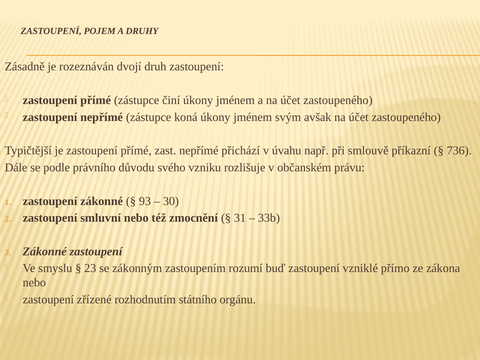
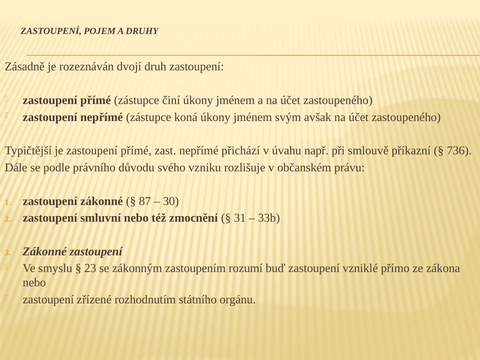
93: 93 -> 87 (145, 201)
